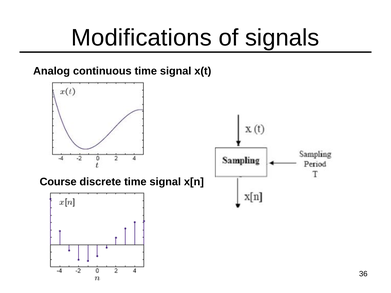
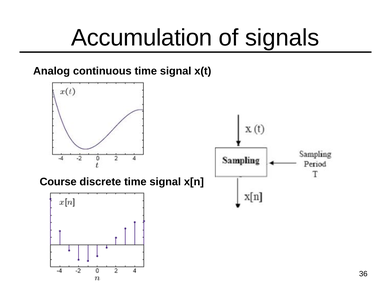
Modifications: Modifications -> Accumulation (142, 38)
